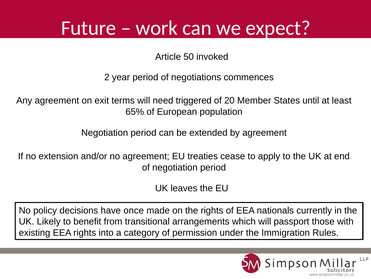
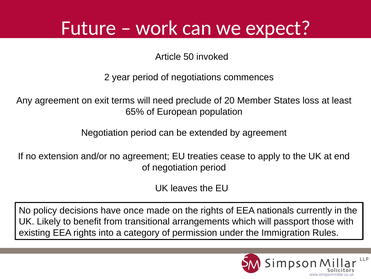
triggered: triggered -> preclude (194, 100)
until: until -> loss (311, 100)
